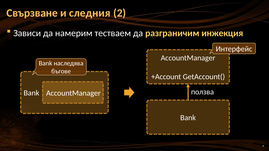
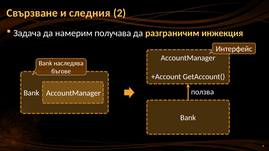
Зависи: Зависи -> Задача (27, 33)
тестваем: тестваем -> получава (113, 33)
